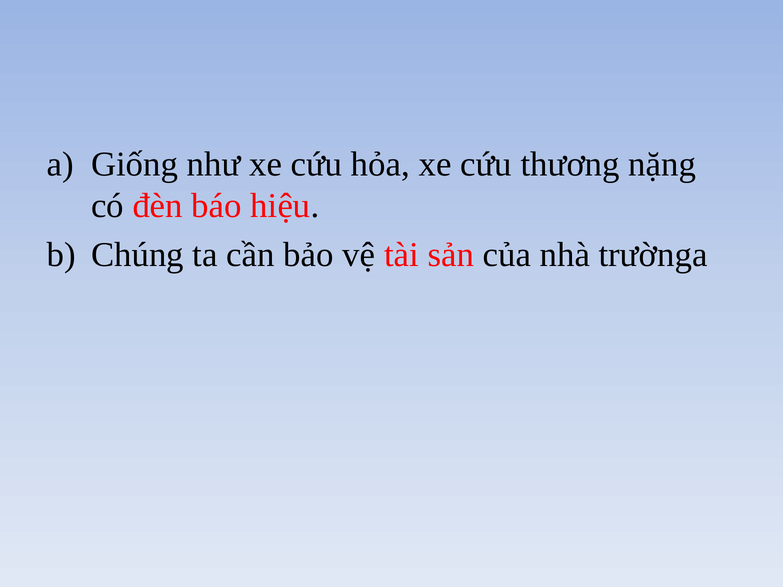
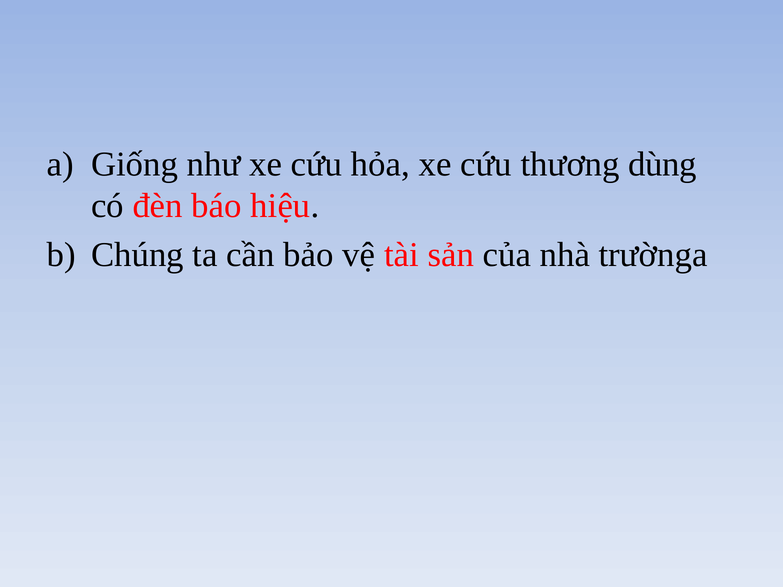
nặng: nặng -> dùng (662, 164)
